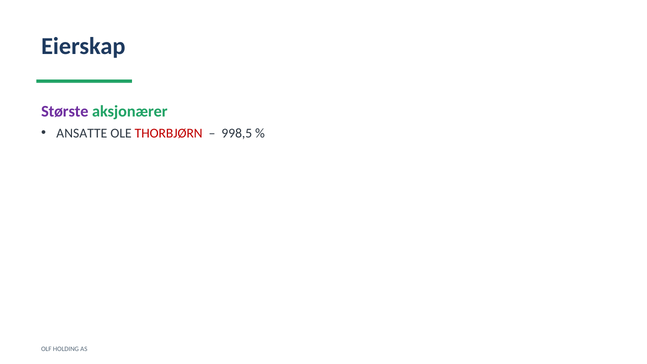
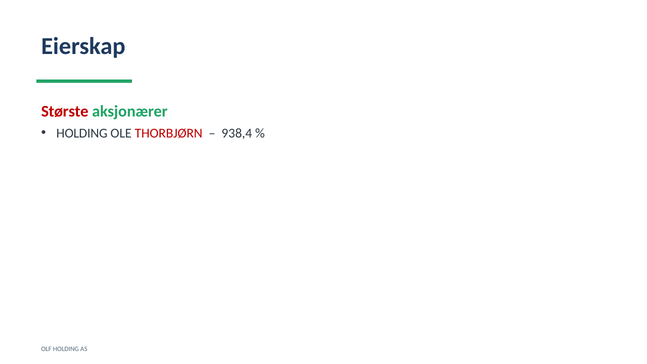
Største colour: purple -> red (65, 111)
ANSATTE: ANSATTE -> HOLDING (82, 133)
998,5: 998,5 -> 938,4 (237, 133)
